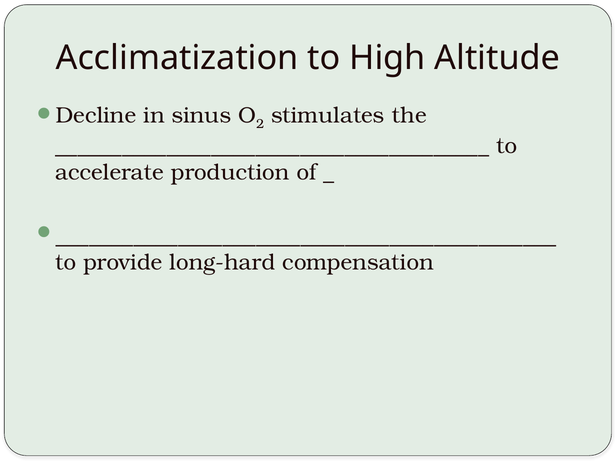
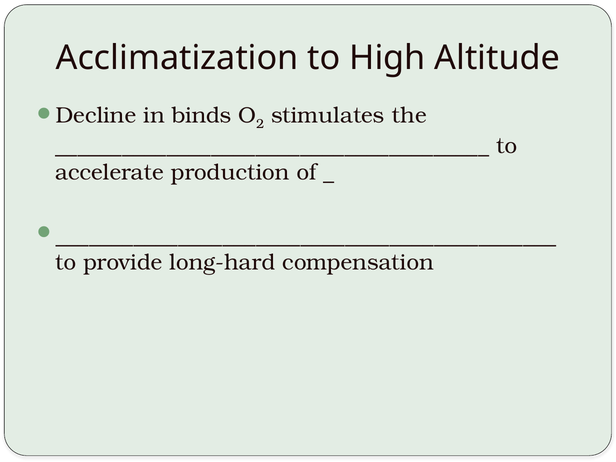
sinus: sinus -> binds (202, 115)
